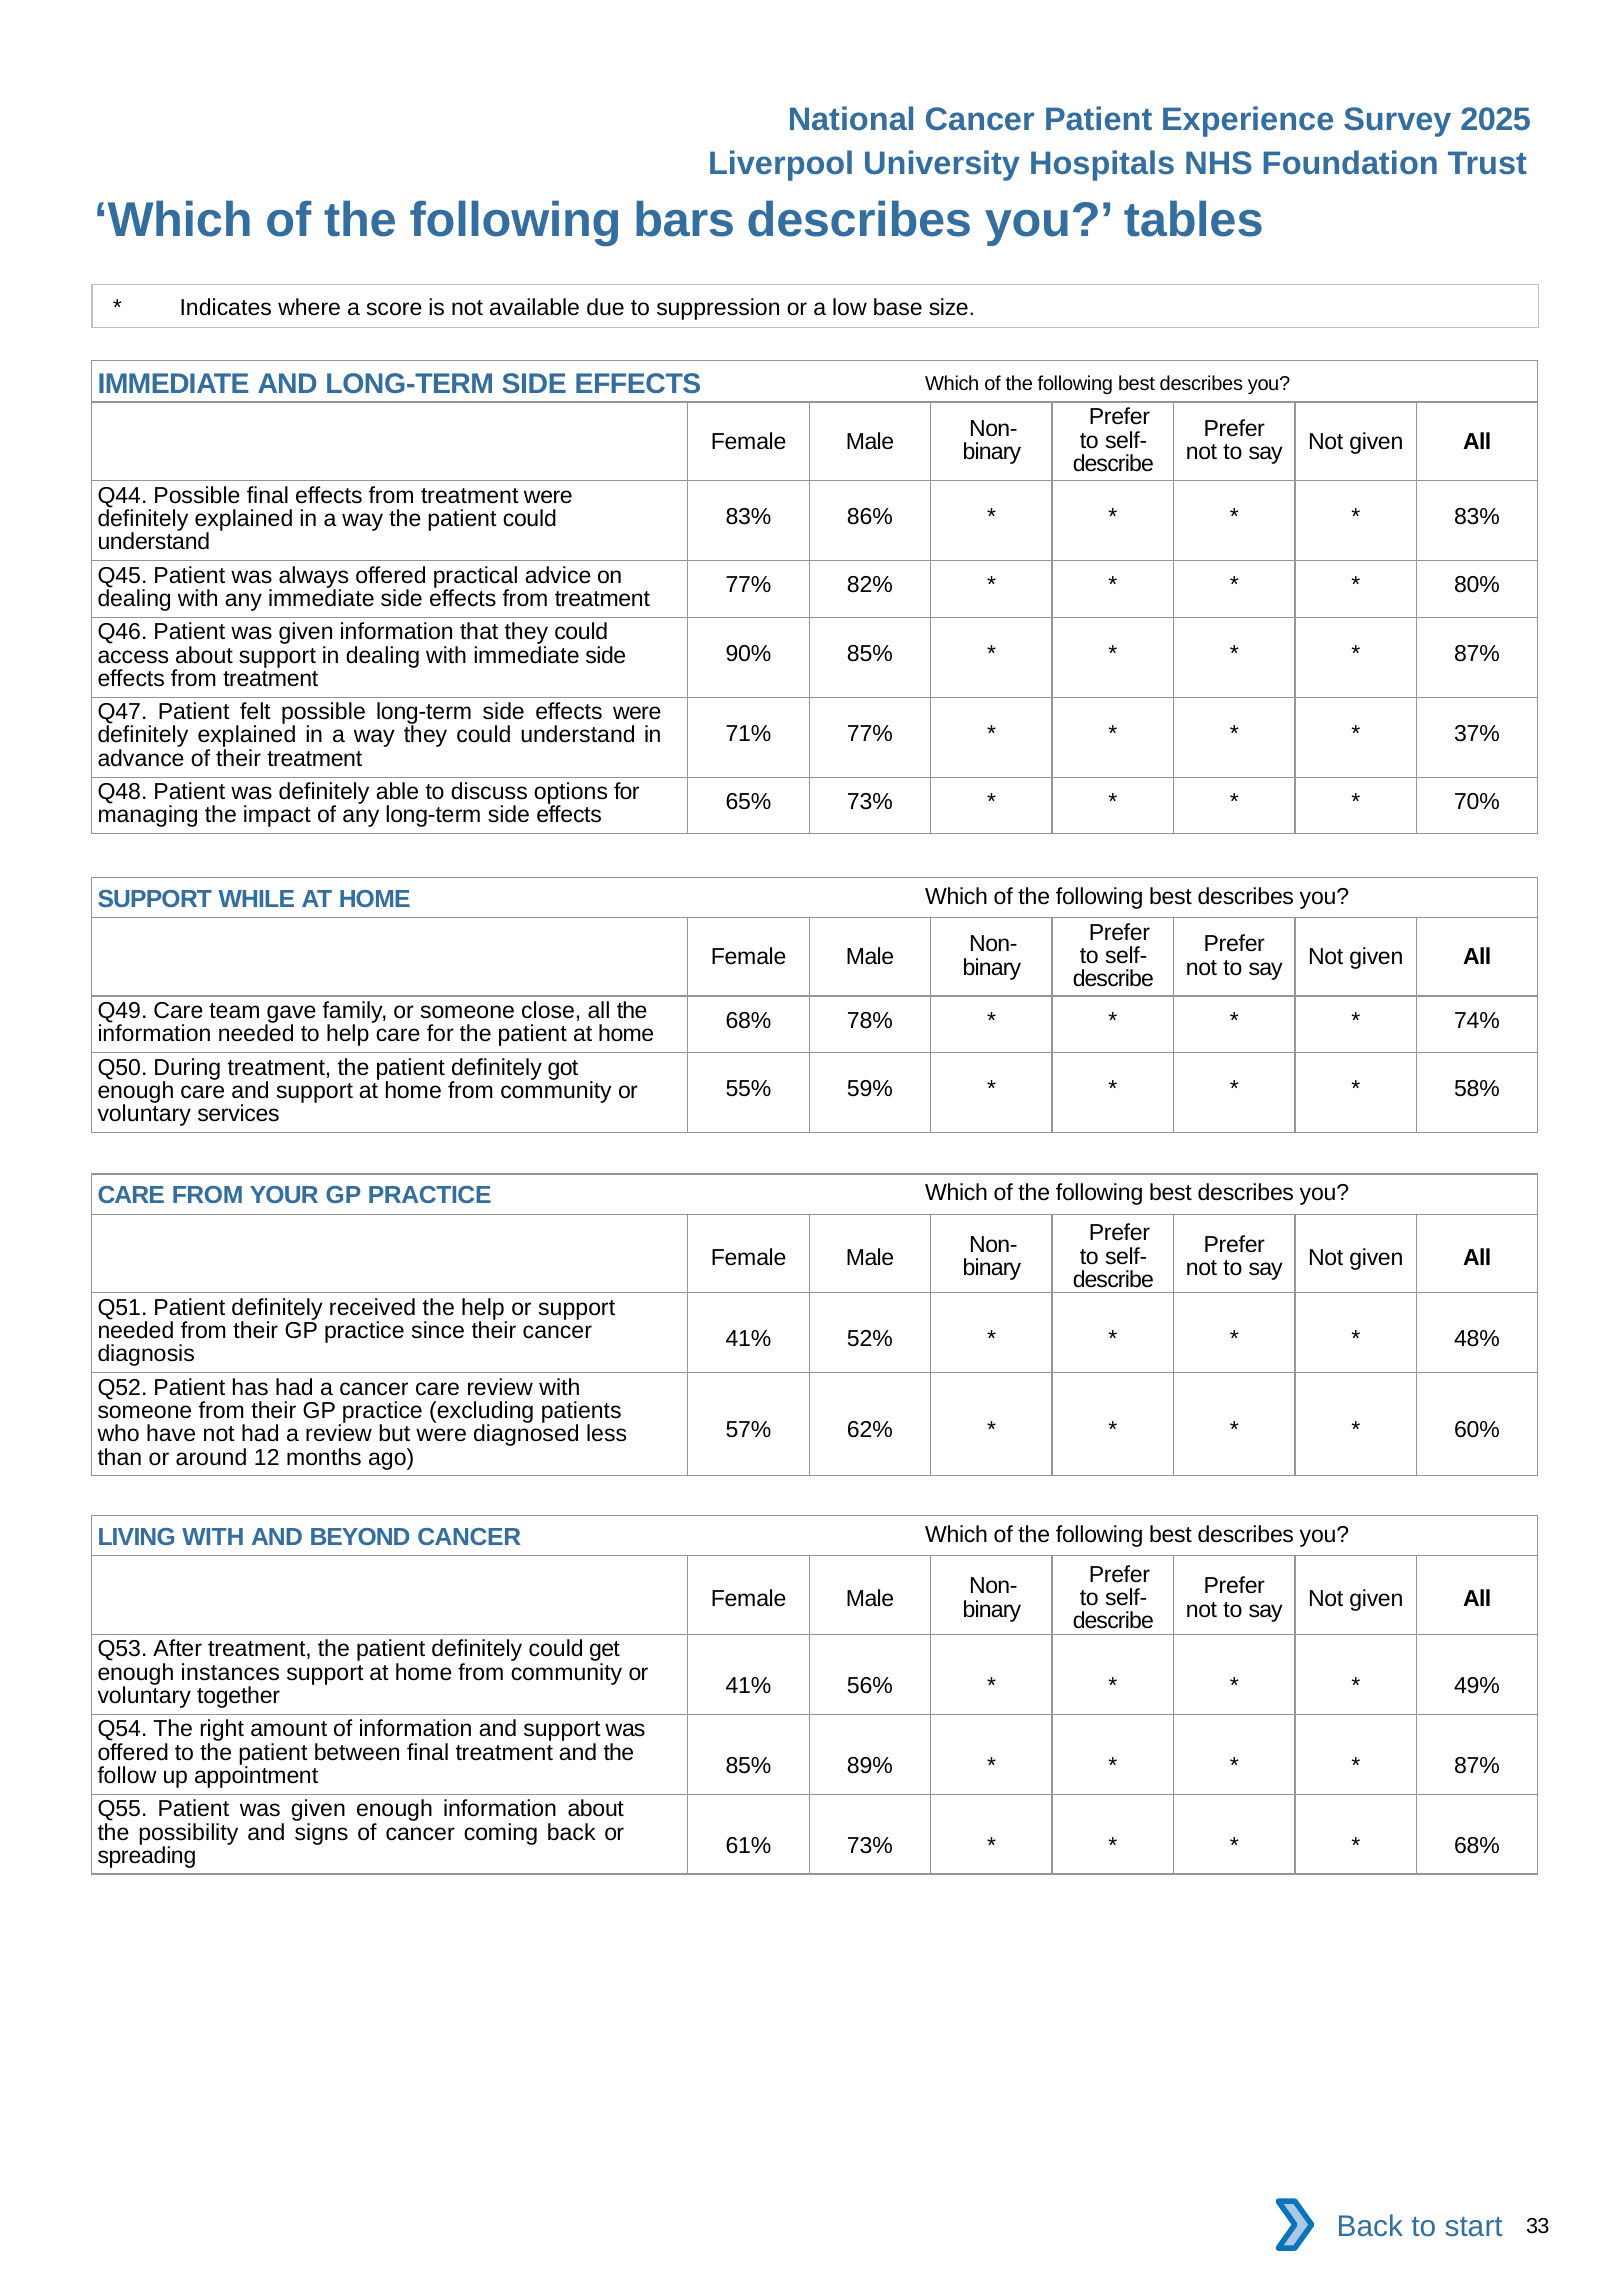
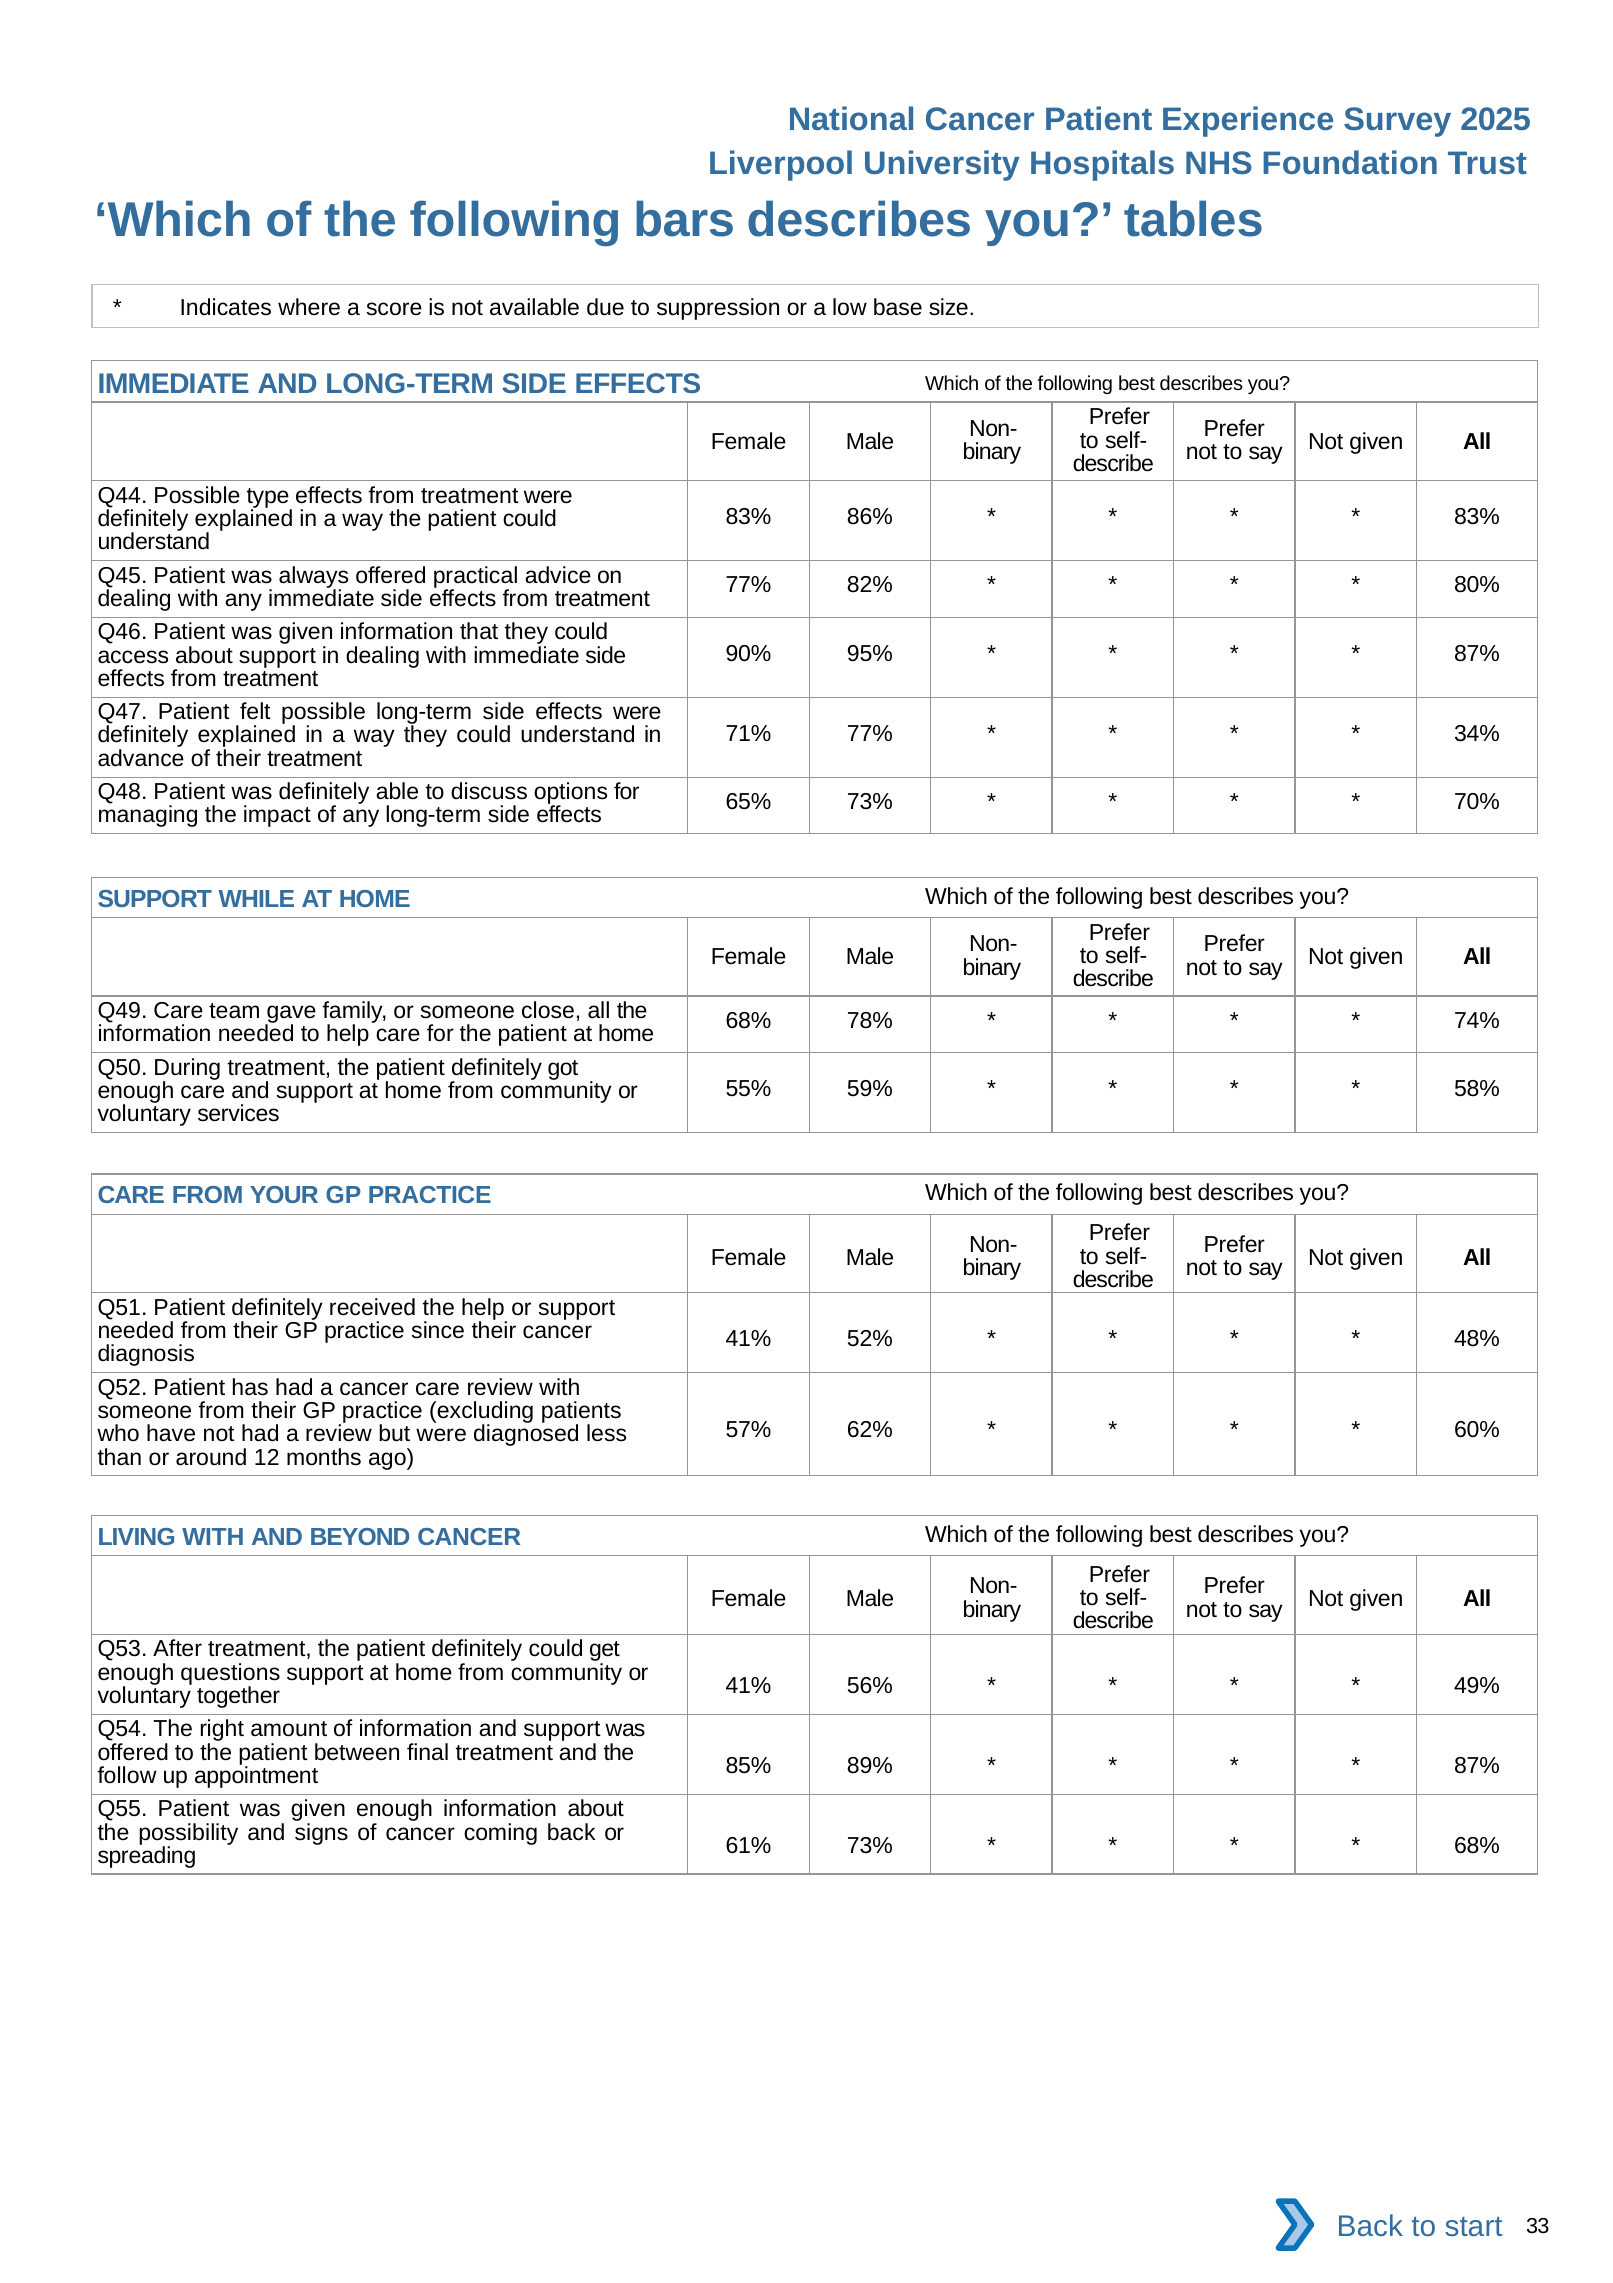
Possible final: final -> type (268, 496)
90% 85%: 85% -> 95% (870, 654)
37%: 37% -> 34% (1477, 733)
instances: instances -> questions (230, 1672)
